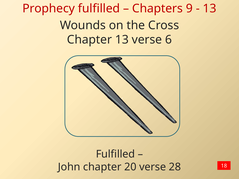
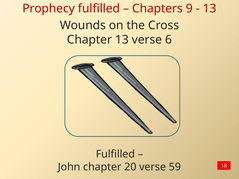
28: 28 -> 59 (175, 167)
